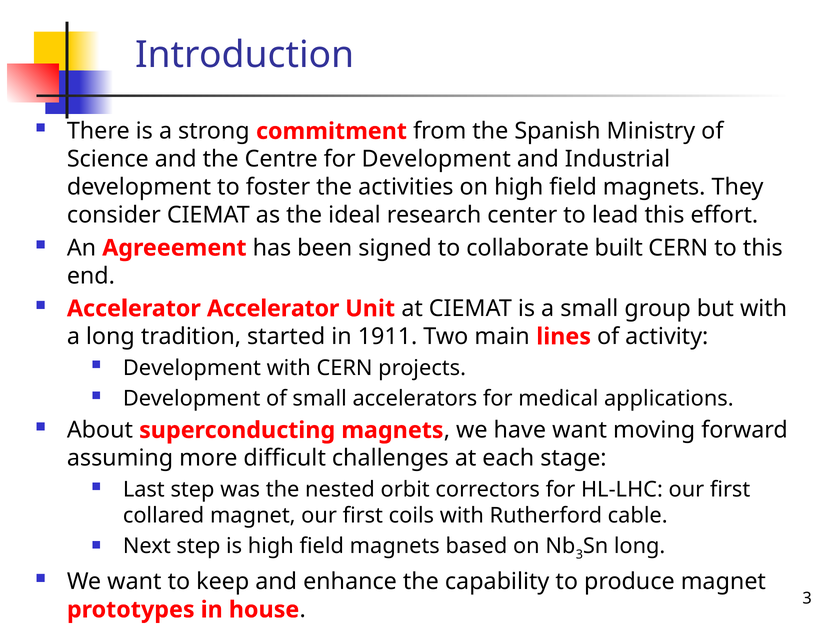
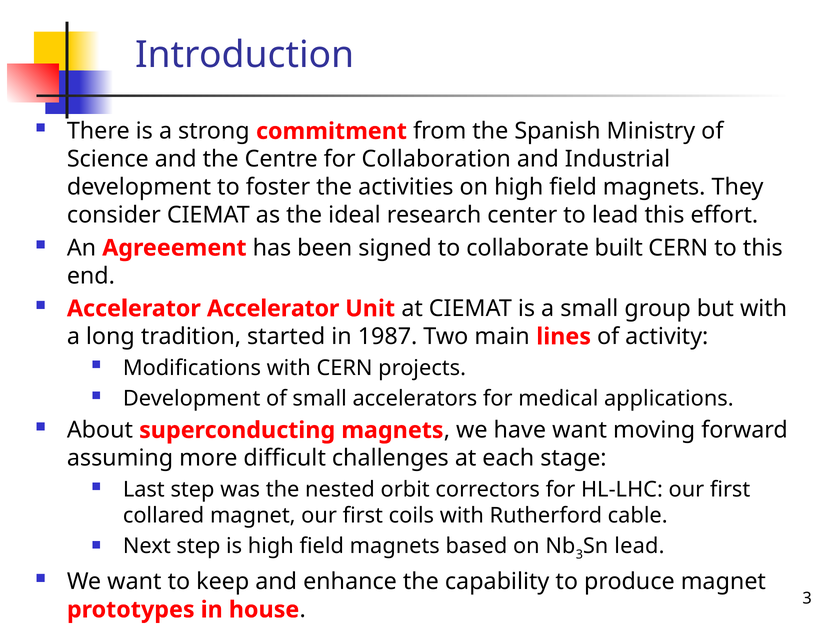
for Development: Development -> Collaboration (436, 159)
1911: 1911 -> 1987 (388, 337)
Development: Development -> Modifications (192, 368)
long: long -> lead (639, 546)
